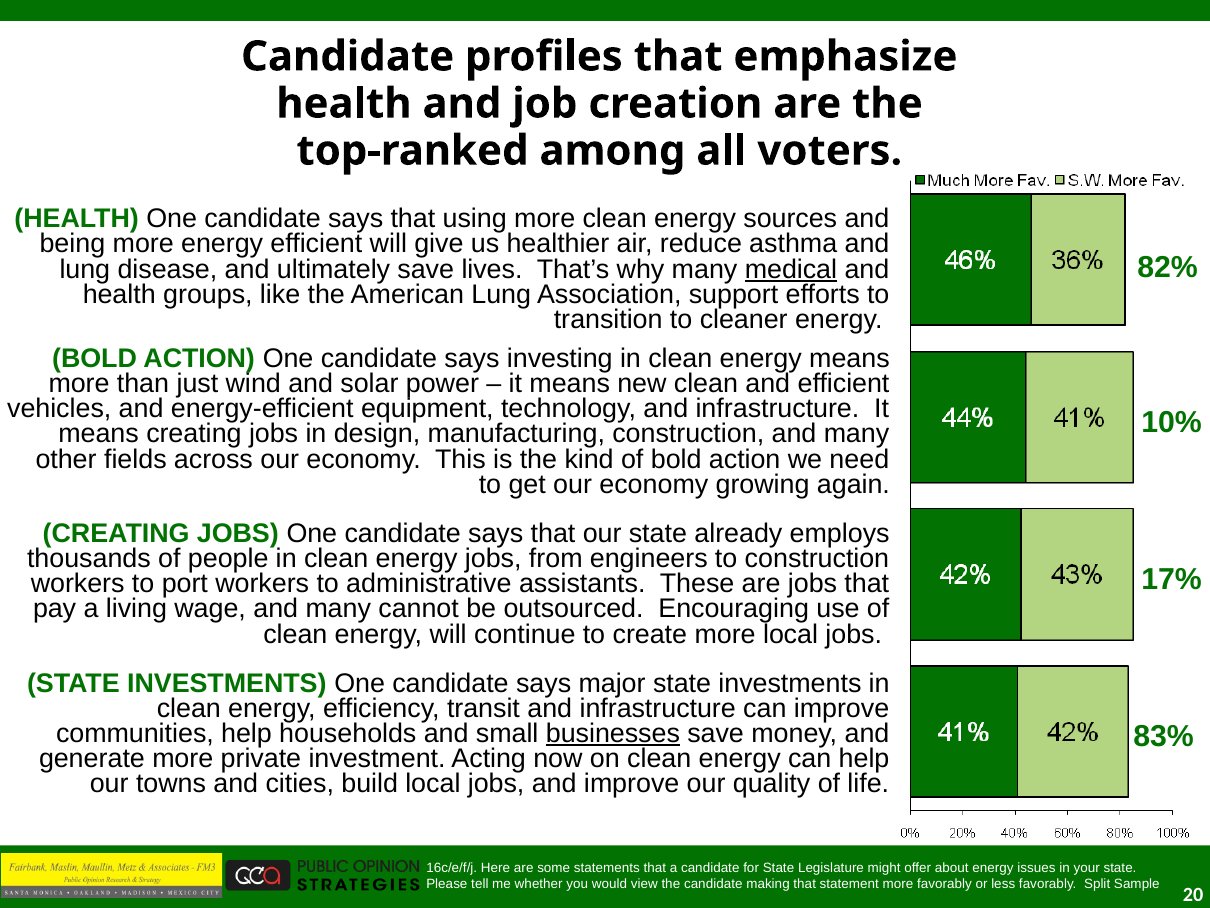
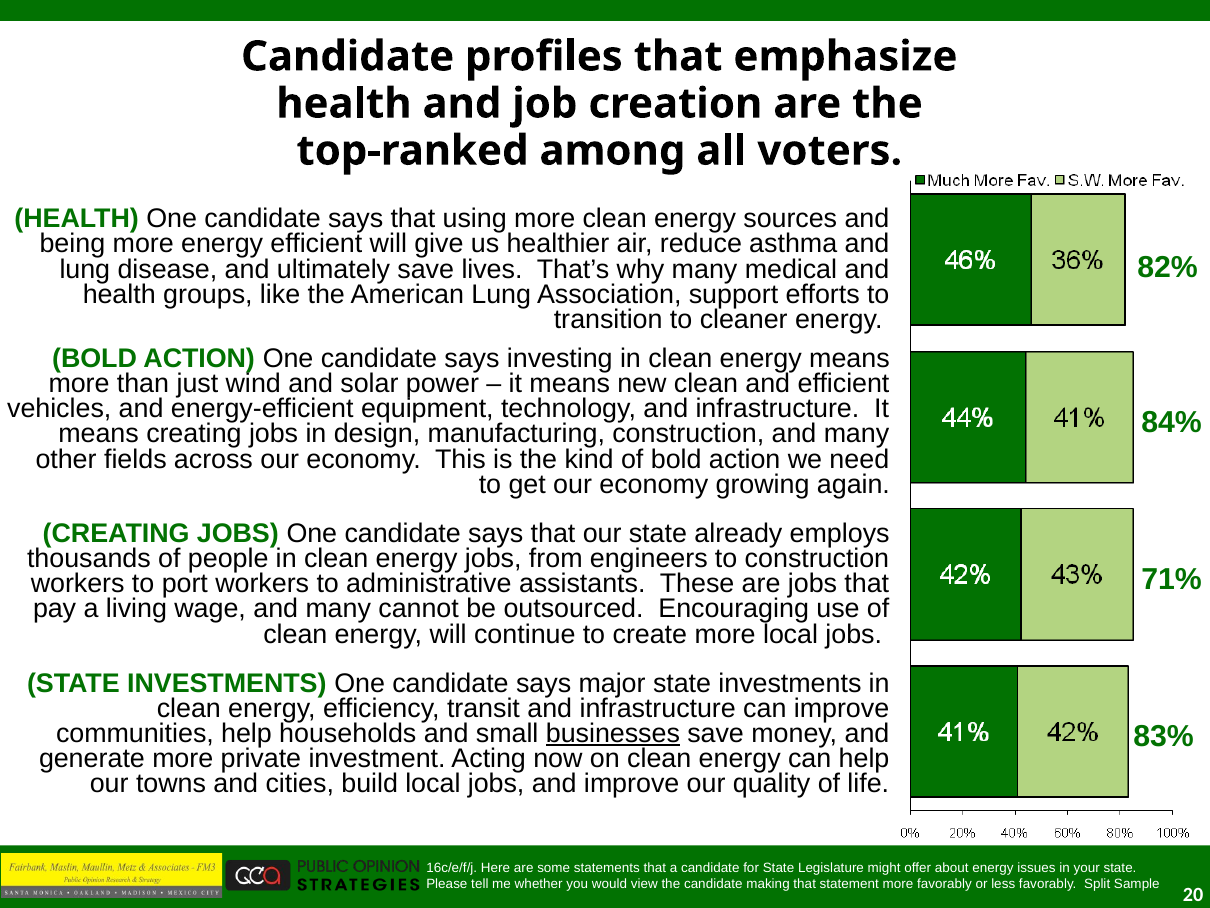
medical underline: present -> none (791, 269)
10%: 10% -> 84% (1172, 423)
17%: 17% -> 71% (1172, 579)
